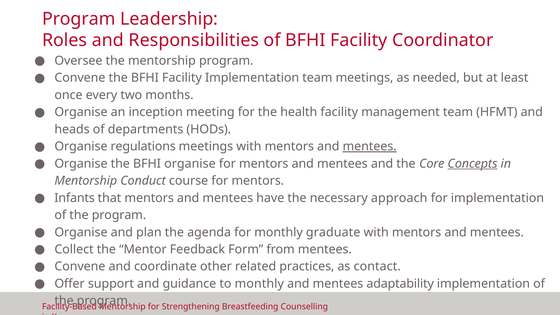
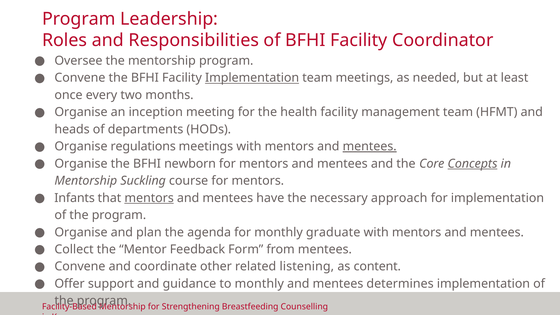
Implementation underline: none -> present (252, 78)
BFHI organise: organise -> newborn (190, 164)
Conduct: Conduct -> Suckling (143, 181)
mentors underline: none -> present (149, 198)
practices: practices -> listening (307, 267)
contact: contact -> content (377, 267)
adaptability: adaptability -> determines (400, 284)
